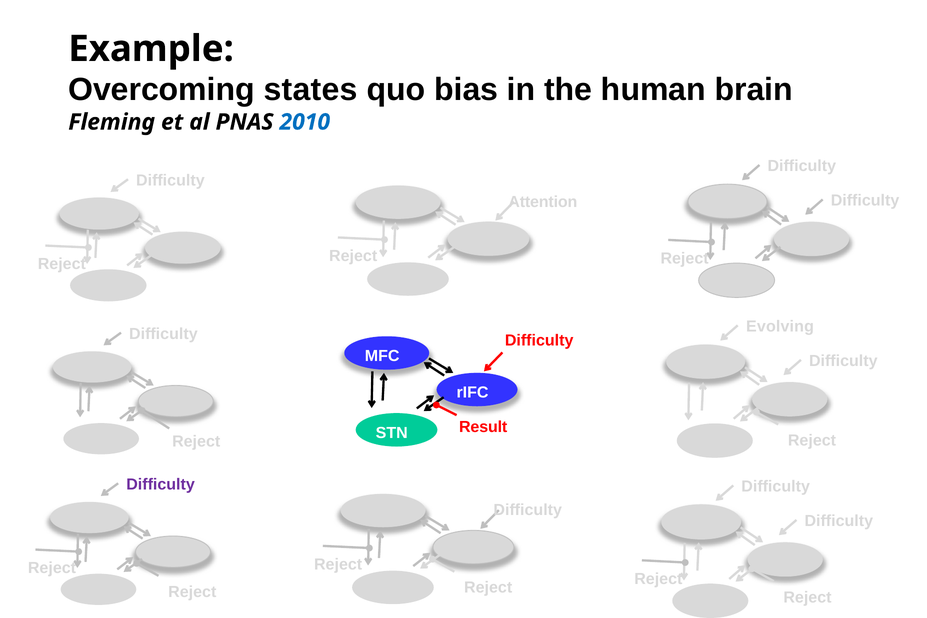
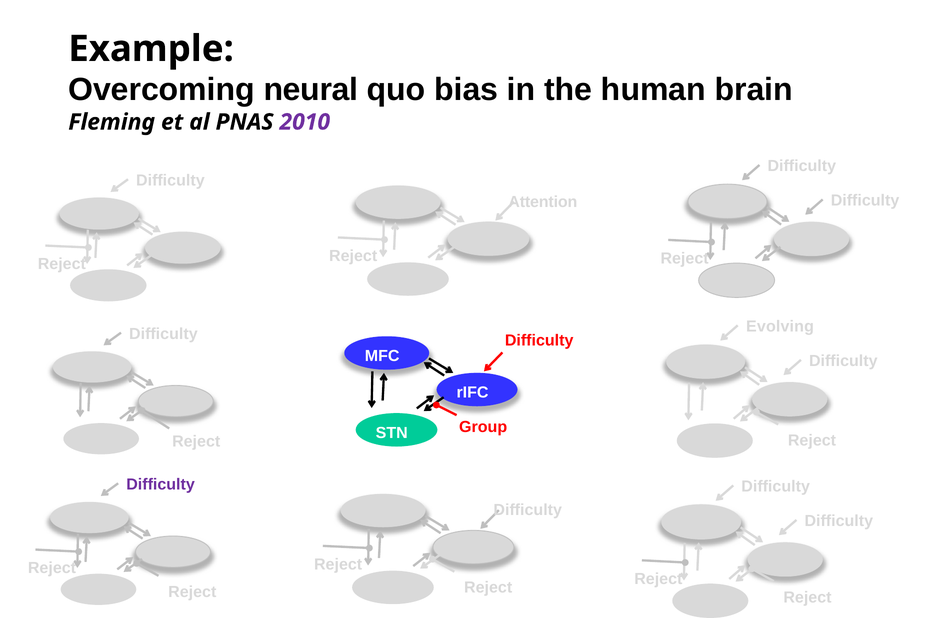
states: states -> neural (311, 90)
2010 colour: blue -> purple (305, 122)
Result: Result -> Group (483, 427)
